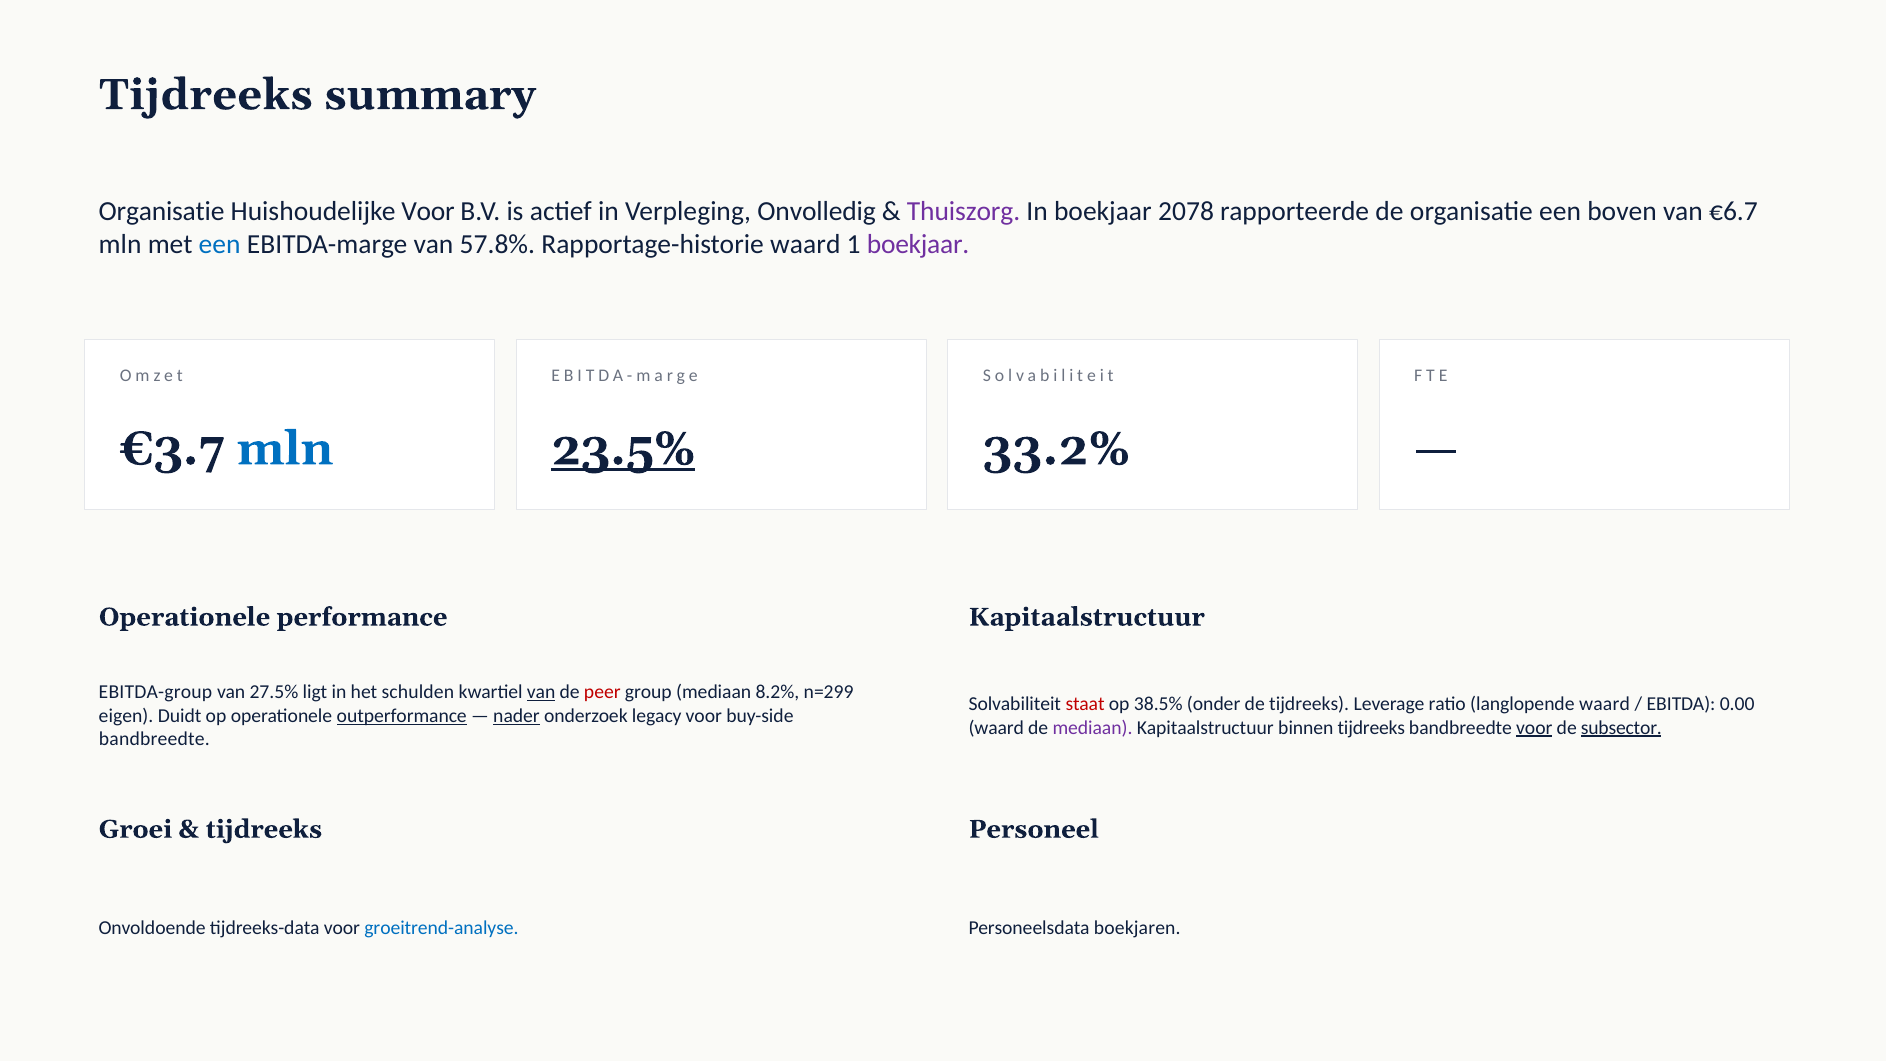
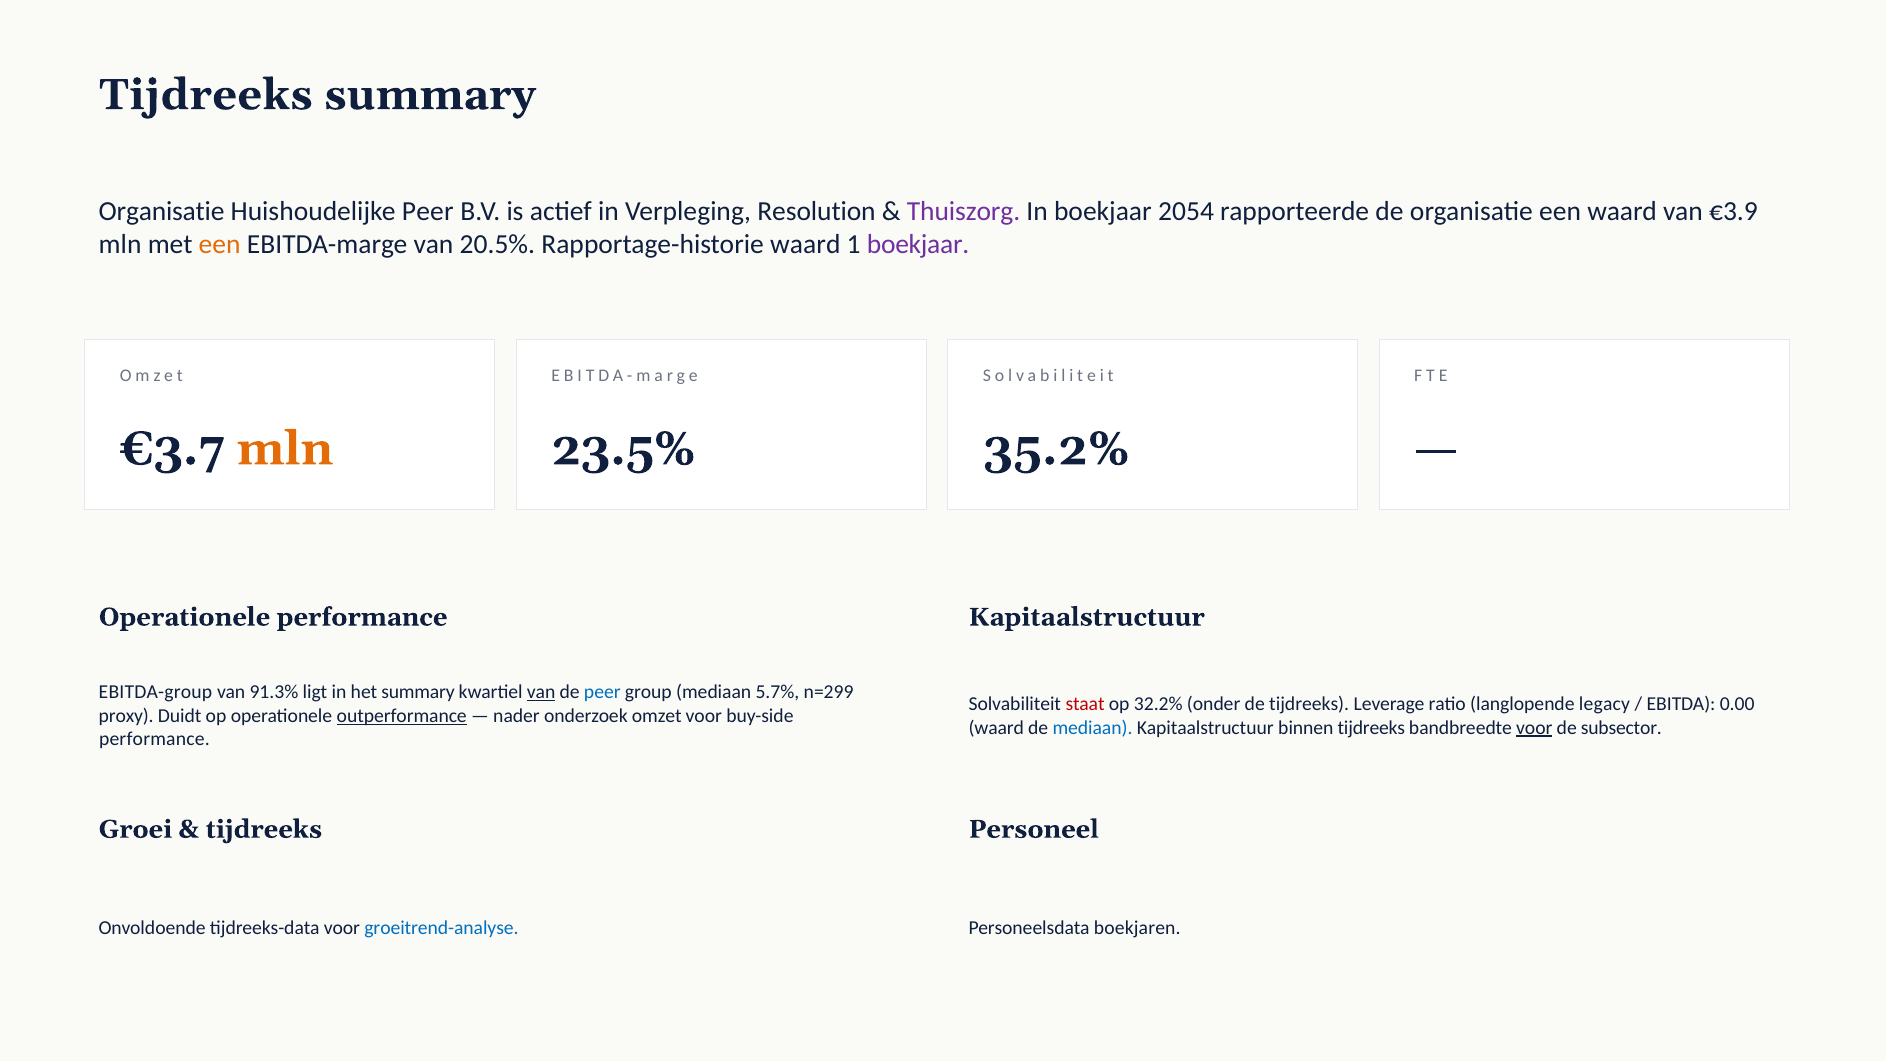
Huishoudelijke Voor: Voor -> Peer (428, 212)
Onvolledig: Onvolledig -> Resolution (817, 212)
2078: 2078 -> 2054 (1186, 212)
een boven: boven -> waard (1622, 212)
€6.7: €6.7 -> €3.9 (1733, 212)
een colour: blue -> orange (220, 245)
57.8%: 57.8% -> 20.5% (497, 245)
mln colour: blue -> orange (285, 449)
23.5% underline: present -> none (623, 449)
33.2%: 33.2% -> 35.2% (1056, 449)
27.5%: 27.5% -> 91.3% (274, 692)
het schulden: schulden -> summary (418, 692)
peer colour: red -> blue (602, 692)
8.2%: 8.2% -> 5.7% (777, 692)
38.5%: 38.5% -> 32.2% (1158, 704)
langlopende waard: waard -> legacy (1604, 704)
eigen: eigen -> proxy (126, 716)
nader underline: present -> none (516, 716)
onderzoek legacy: legacy -> omzet (657, 716)
mediaan colour: purple -> blue (1093, 727)
subsector underline: present -> none (1621, 727)
bandbreedte: bandbreedte -> performance (154, 739)
